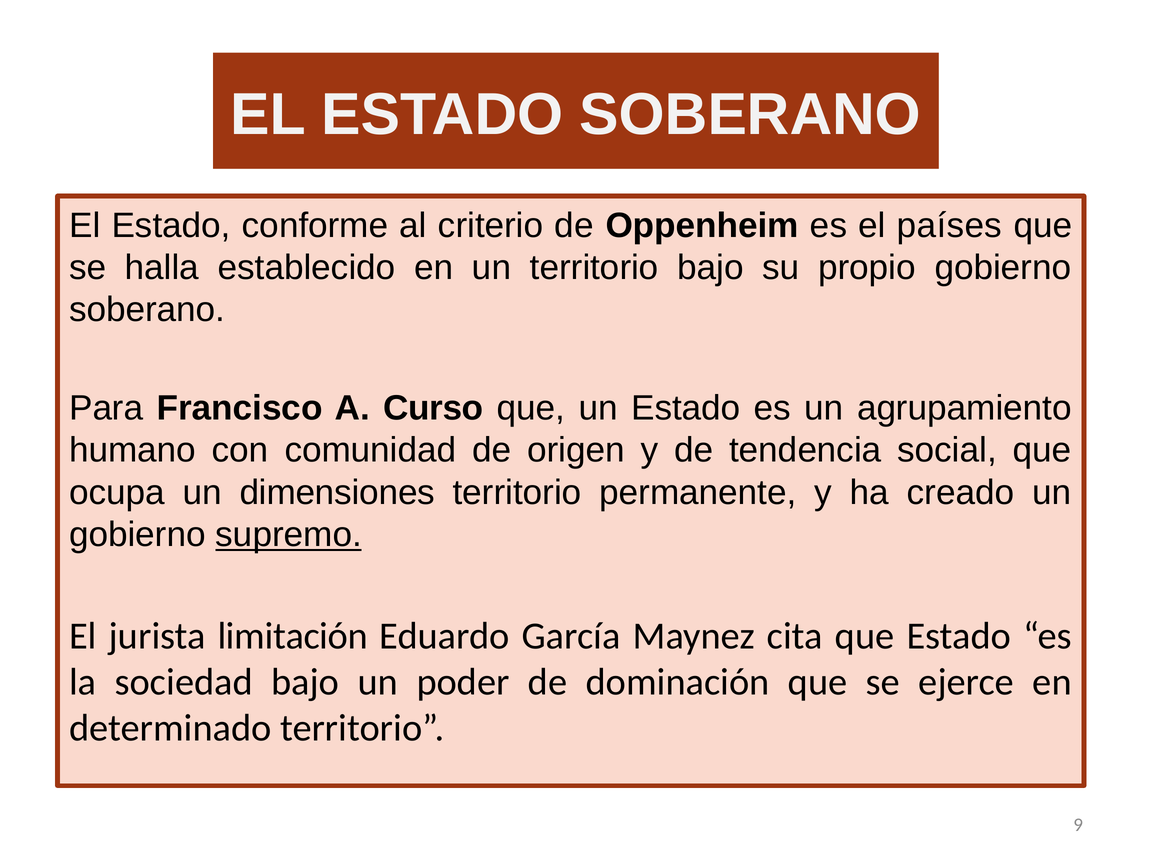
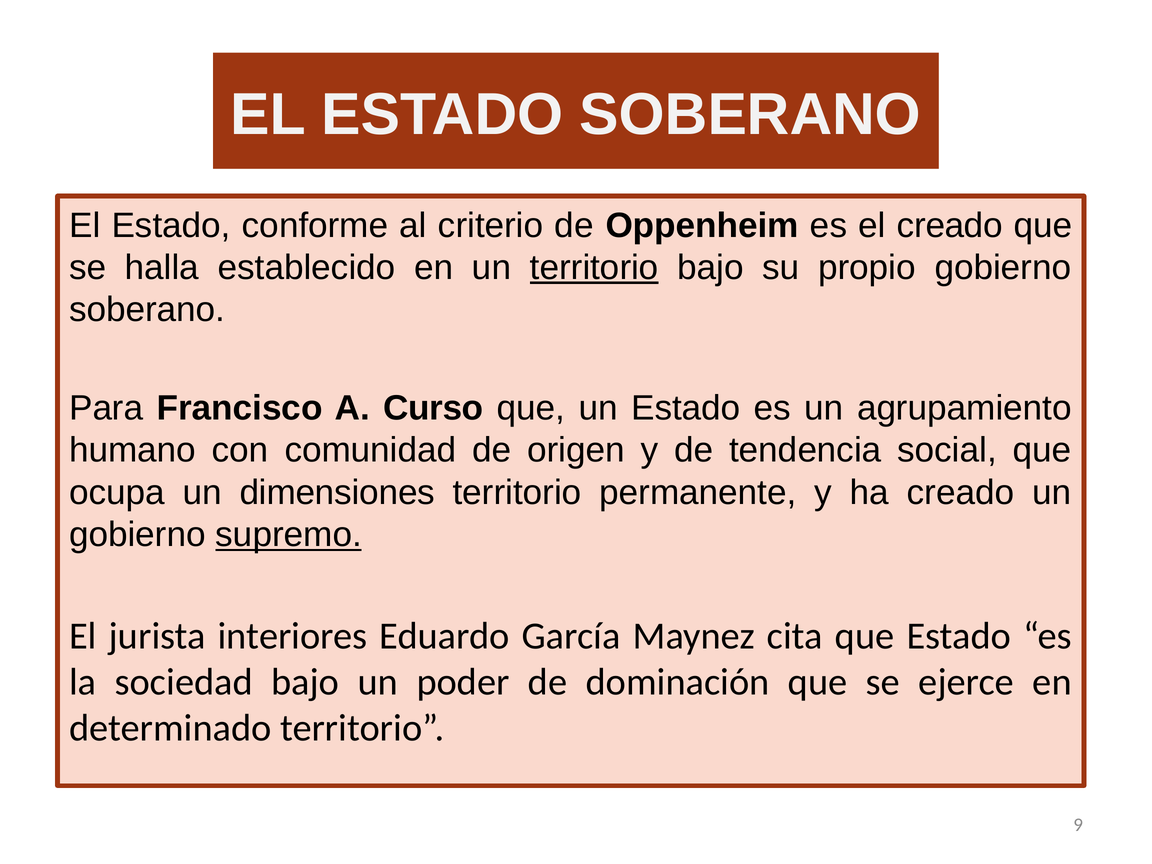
el países: países -> creado (950, 225)
territorio underline: none -> present (594, 268)
limitación: limitación -> interiores (293, 636)
